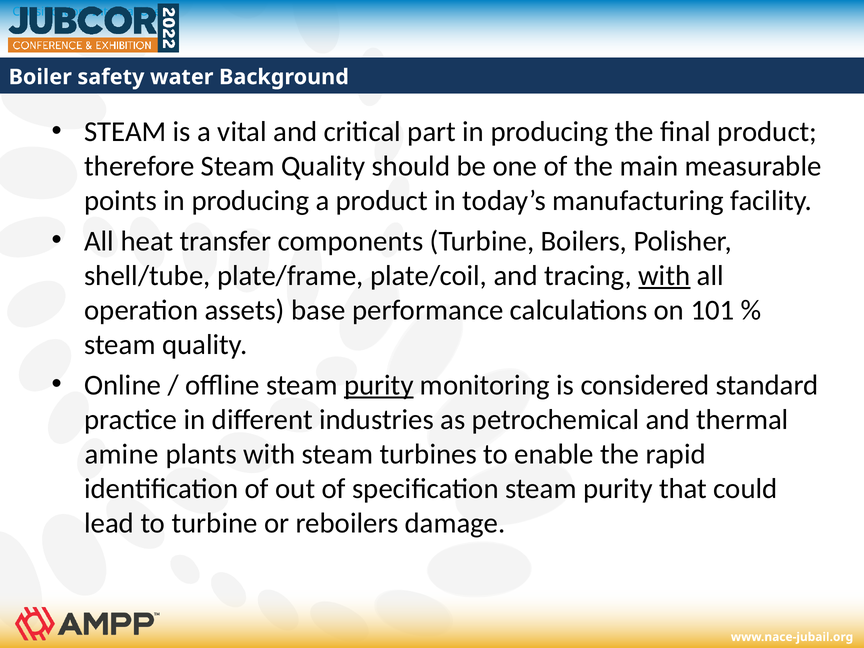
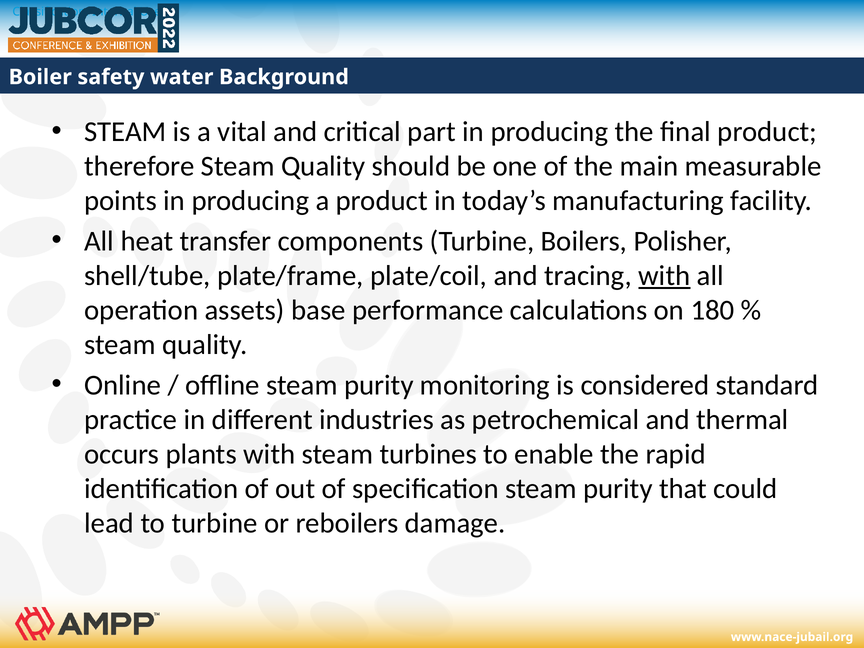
101: 101 -> 180 (712, 310)
purity underline: present -> none (379, 385)
amine: amine -> occurs (122, 454)
